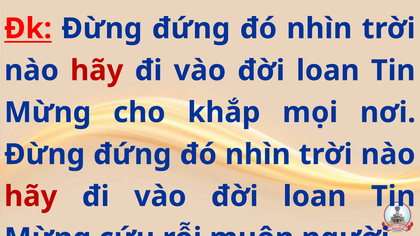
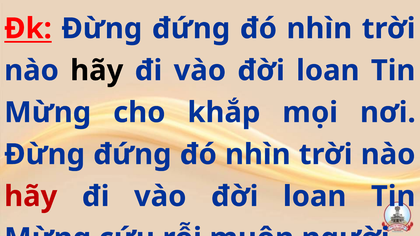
hãy colour: red -> black (97, 71)
